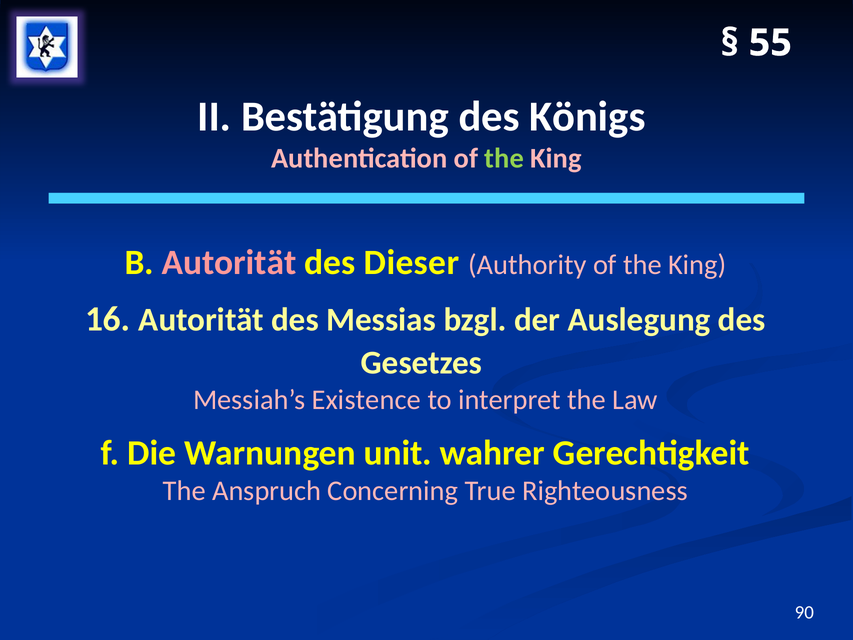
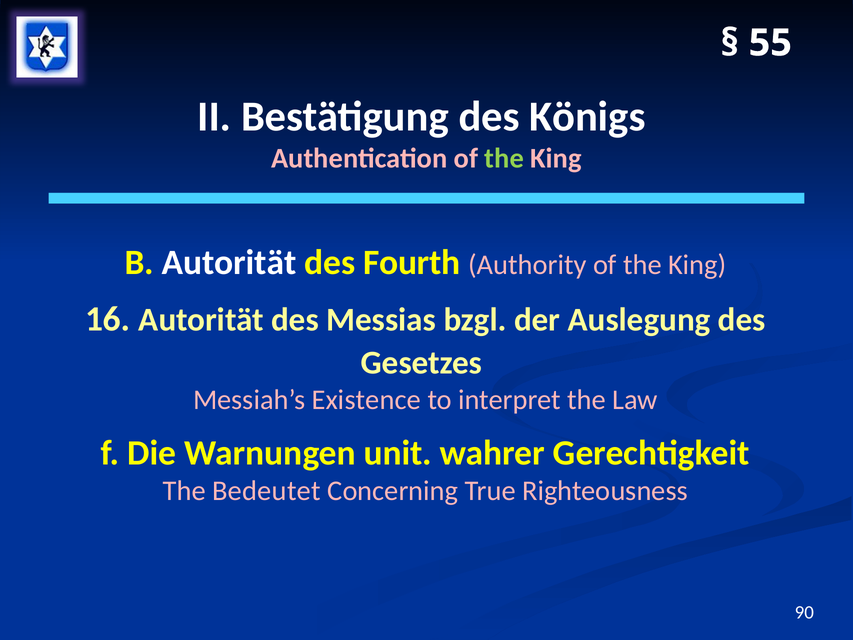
Autorität colour: pink -> white (229, 262)
Dieser: Dieser -> Fourth (412, 262)
Anspruch: Anspruch -> Bedeutet (266, 491)
